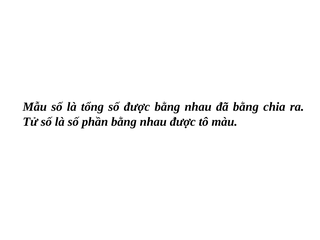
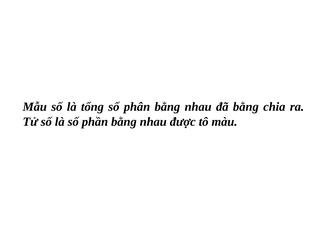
số được: được -> phân (137, 107)
